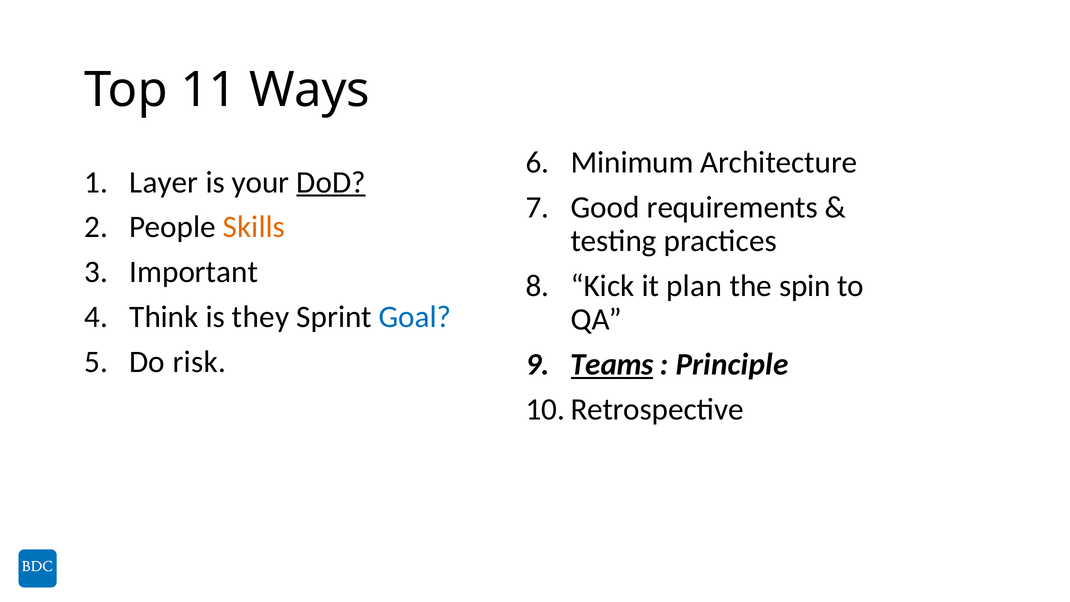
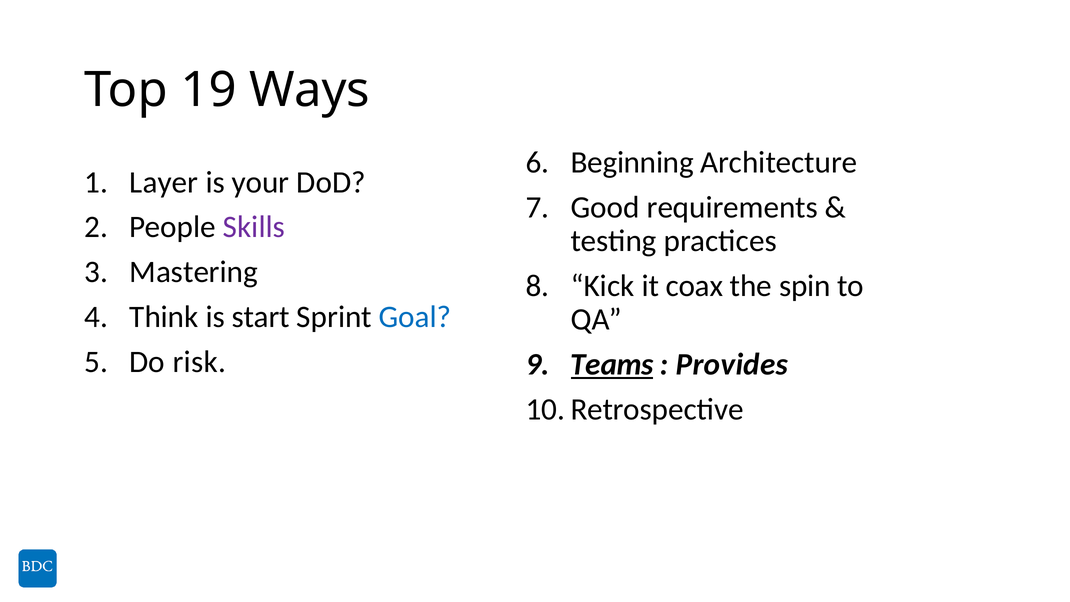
11: 11 -> 19 (209, 90)
Minimum: Minimum -> Beginning (632, 162)
DoD underline: present -> none (331, 182)
Skills colour: orange -> purple (254, 227)
Important: Important -> Mastering (194, 272)
plan: plan -> coax (695, 286)
they: they -> start (261, 317)
Principle: Principle -> Provides (732, 364)
